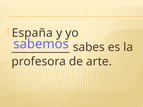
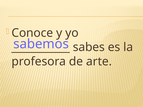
España: España -> Conoce (32, 33)
